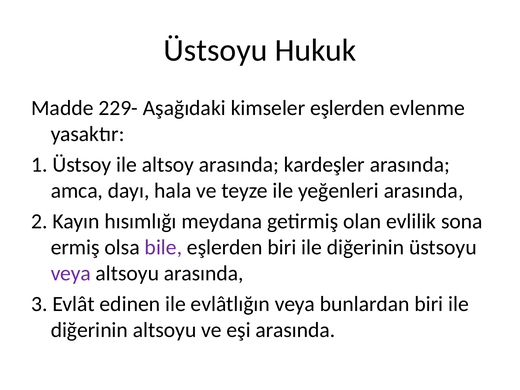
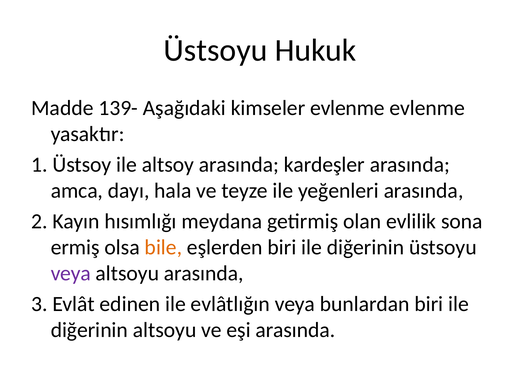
229-: 229- -> 139- (118, 108)
kimseler eşlerden: eşlerden -> evlenme (347, 108)
bile colour: purple -> orange (163, 247)
